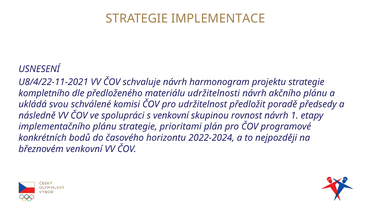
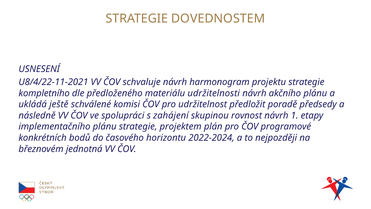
IMPLEMENTACE: IMPLEMENTACE -> DOVEDNOSTEM (218, 18)
svou: svou -> ještě (59, 104)
s venkovní: venkovní -> zahájení (171, 115)
prioritami: prioritami -> projektem (181, 126)
březnovém venkovní: venkovní -> jednotná (84, 149)
